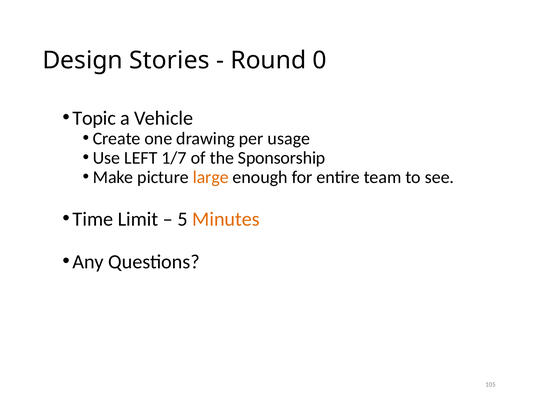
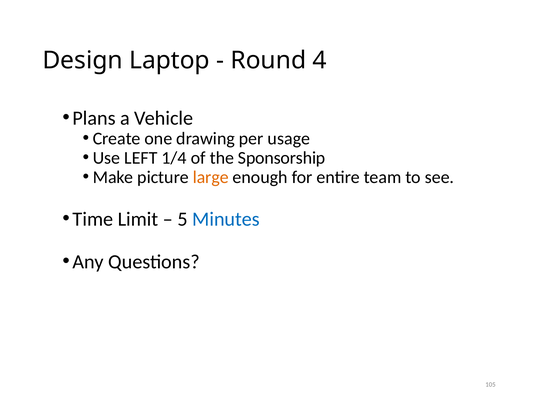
Stories: Stories -> Laptop (169, 60)
0: 0 -> 4 (320, 60)
Topic: Topic -> Plans (94, 118)
1/7: 1/7 -> 1/4 (174, 158)
Minutes colour: orange -> blue (226, 219)
